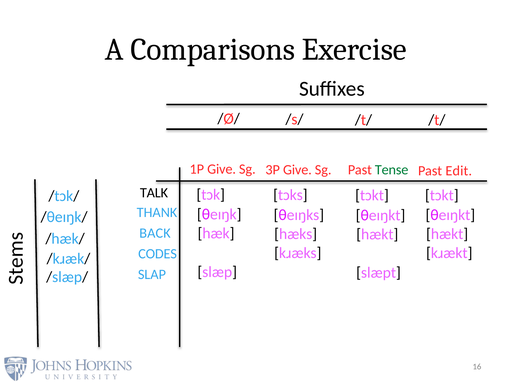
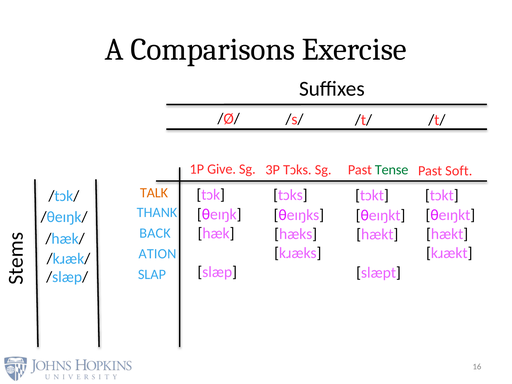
3P Give: Give -> Tɔks (297, 170)
Edit: Edit -> Soft (459, 171)
TALK colour: black -> orange (154, 193)
CODES: CODES -> ATION (157, 254)
